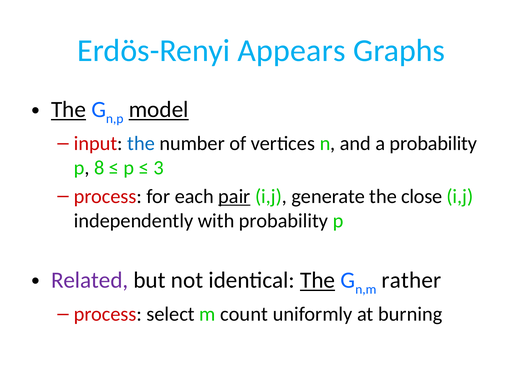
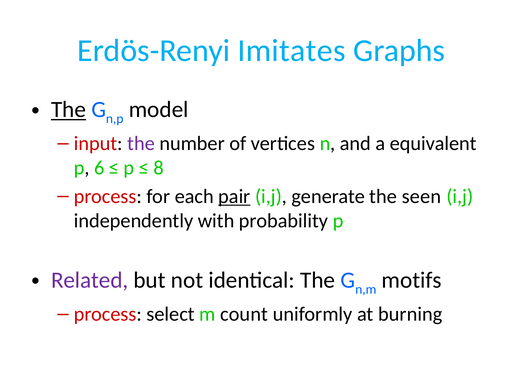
Appears: Appears -> Imitates (292, 51)
model underline: present -> none (159, 110)
the colour: blue -> purple (141, 144)
a probability: probability -> equivalent (433, 144)
8: 8 -> 6 (99, 168)
3: 3 -> 8 (159, 168)
close: close -> seen (422, 197)
The underline: present -> none (318, 280)
rather: rather -> motifs (412, 280)
